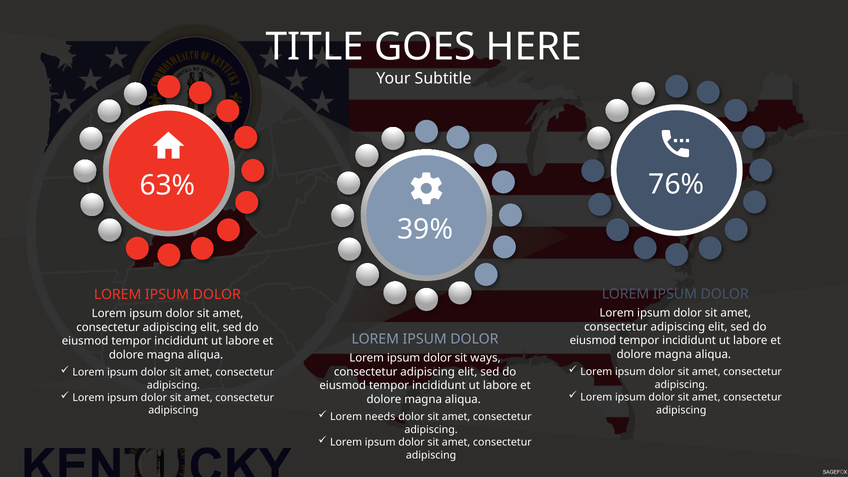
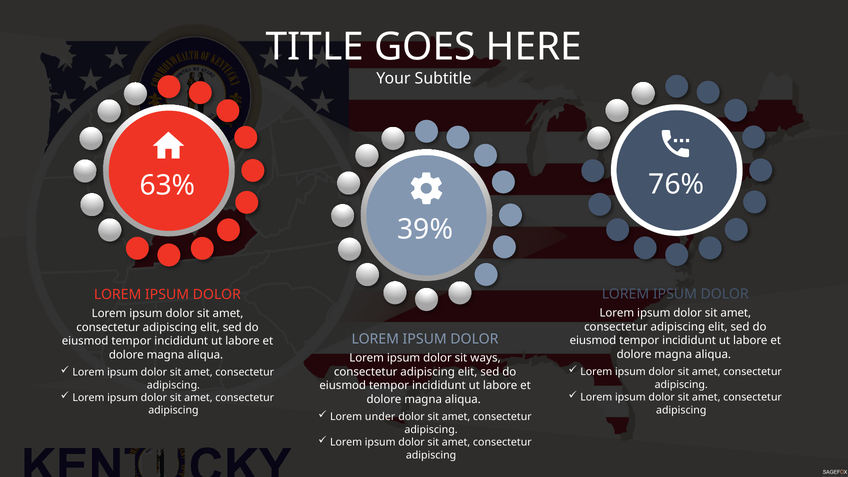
needs: needs -> under (380, 417)
